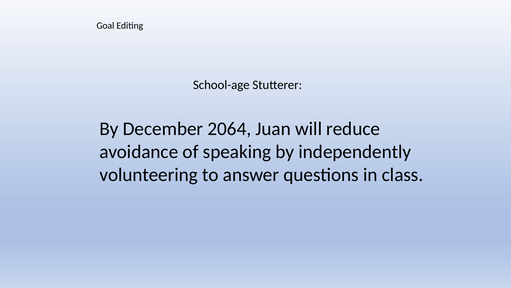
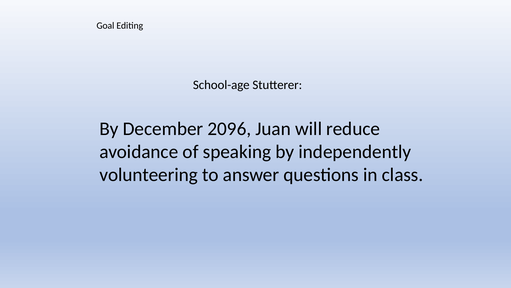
2064: 2064 -> 2096 (229, 129)
